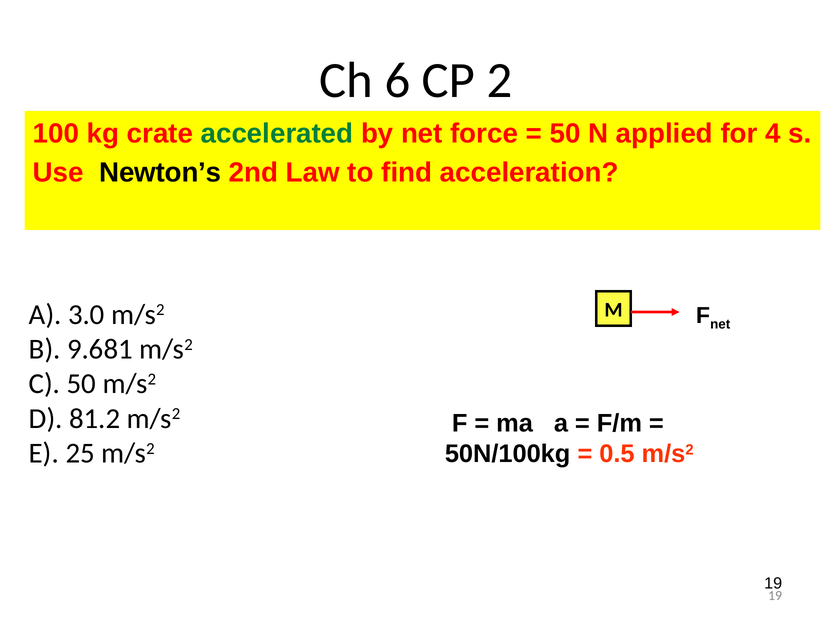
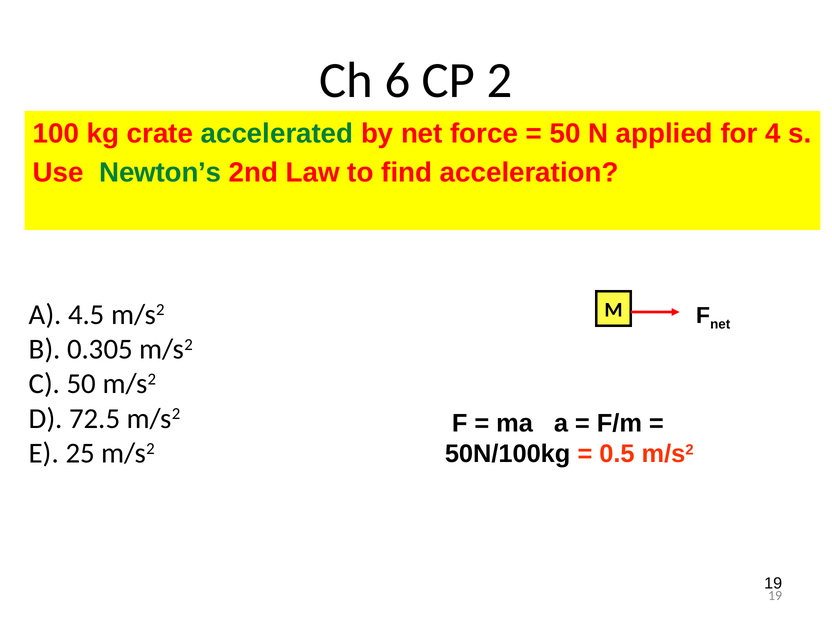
Newton’s colour: black -> green (160, 172)
3.0: 3.0 -> 4.5 (86, 315)
9.681: 9.681 -> 0.305 (100, 349)
81.2: 81.2 -> 72.5 (95, 419)
